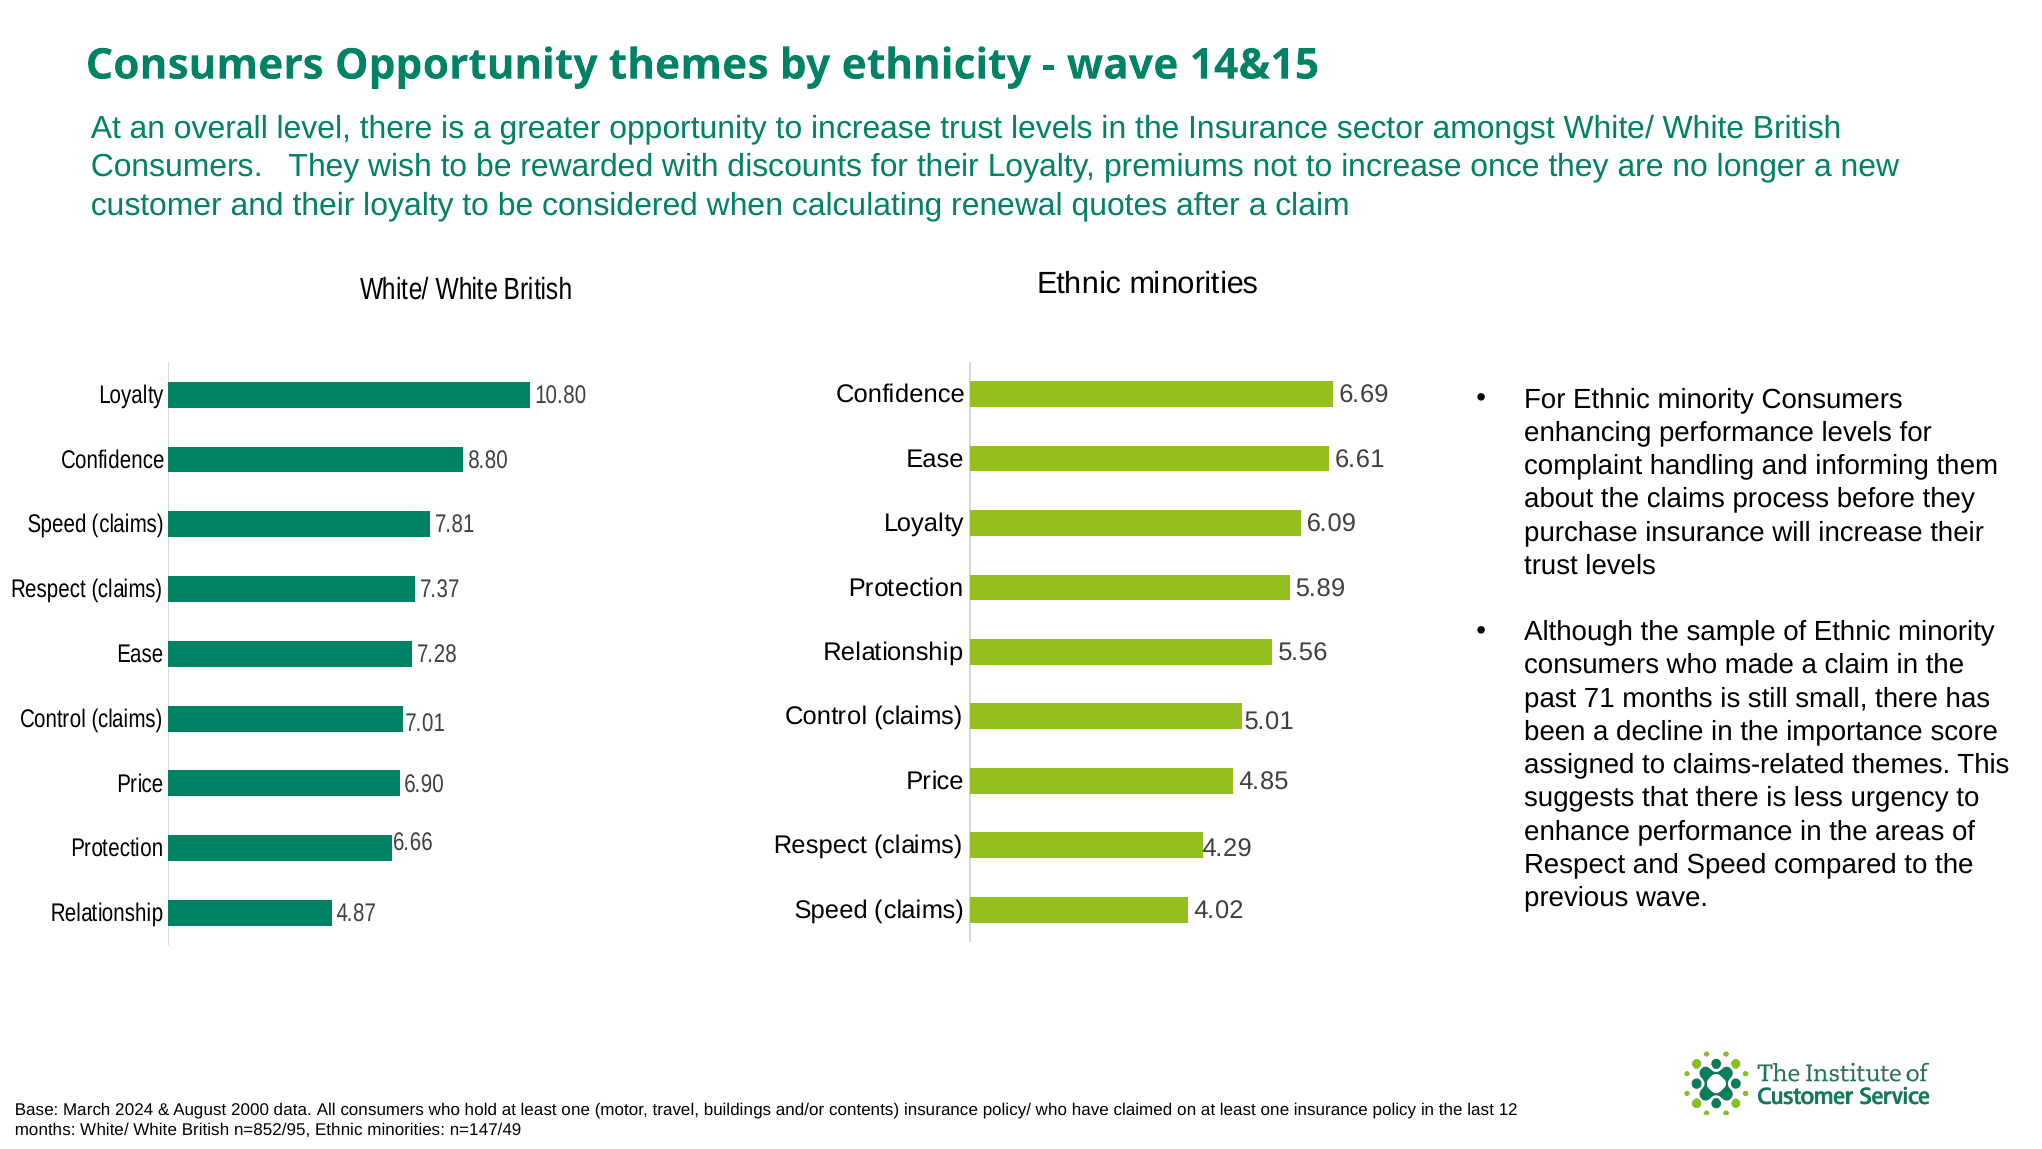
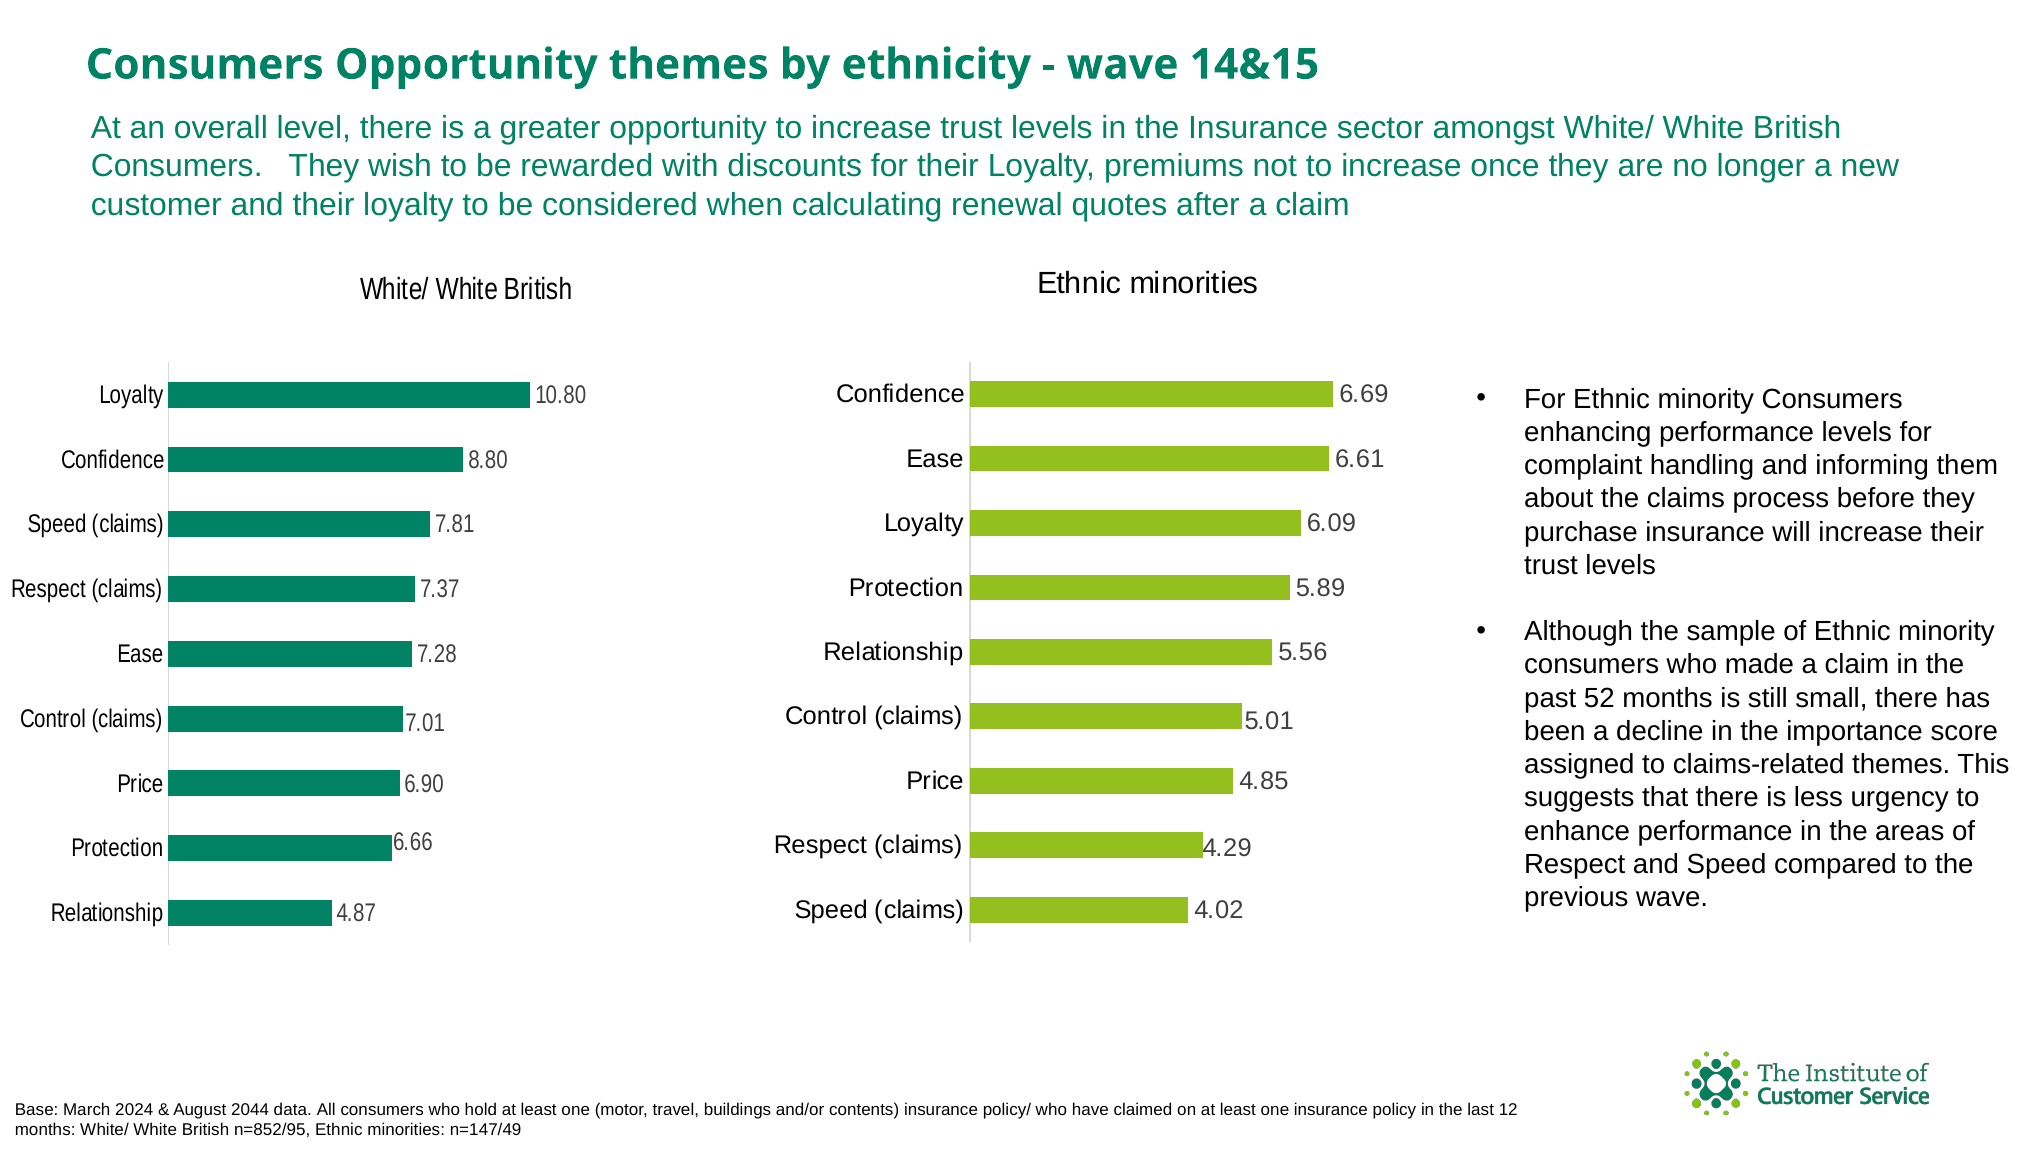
71: 71 -> 52 (1599, 698)
2000: 2000 -> 2044 (250, 1109)
